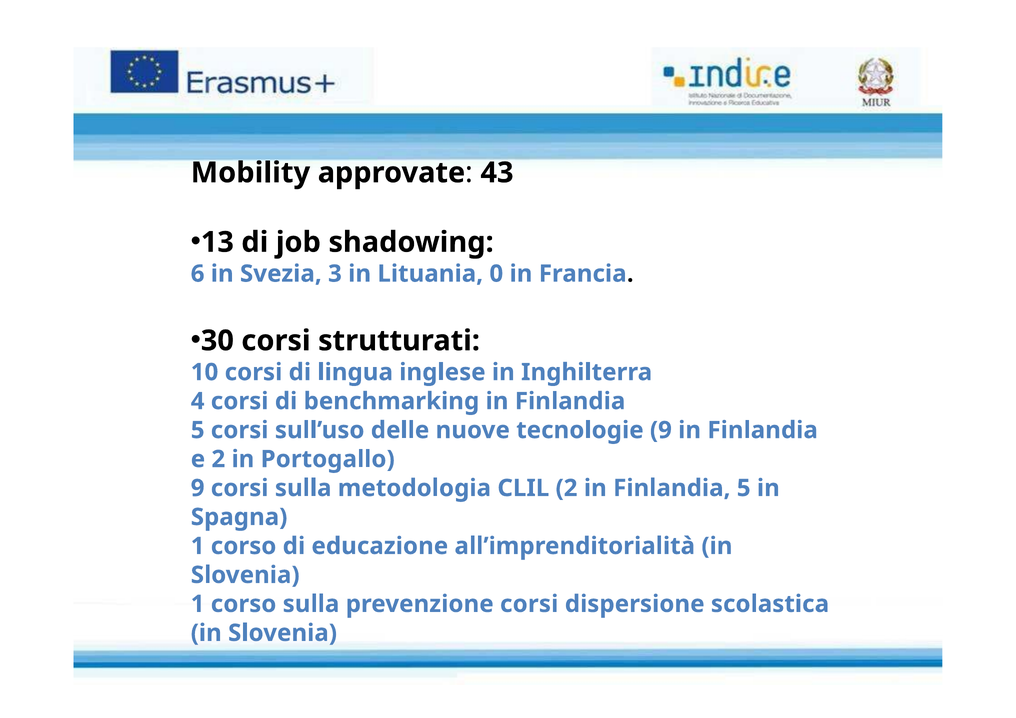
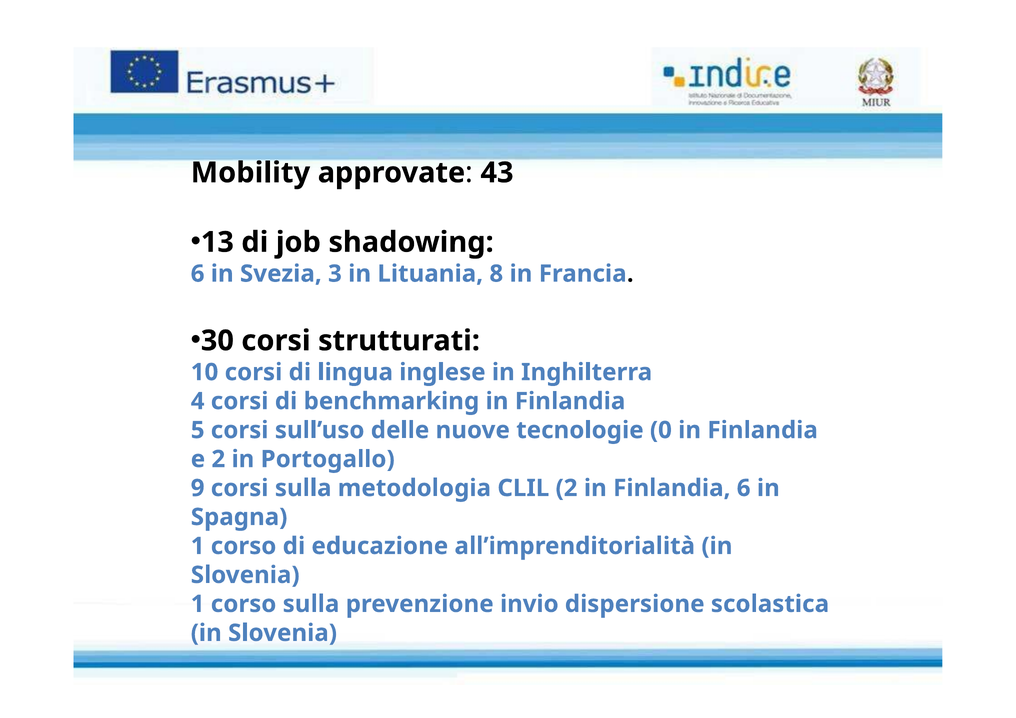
0: 0 -> 8 (496, 274)
tecnologie 9: 9 -> 0 (661, 430)
2 in Finlandia 5: 5 -> 6 (744, 488)
prevenzione corsi: corsi -> invio (529, 604)
